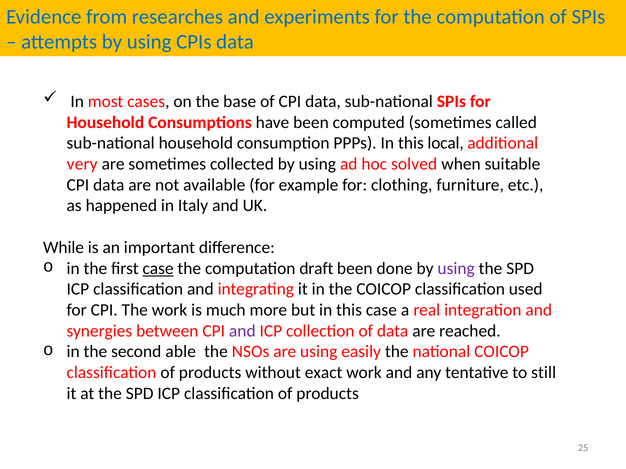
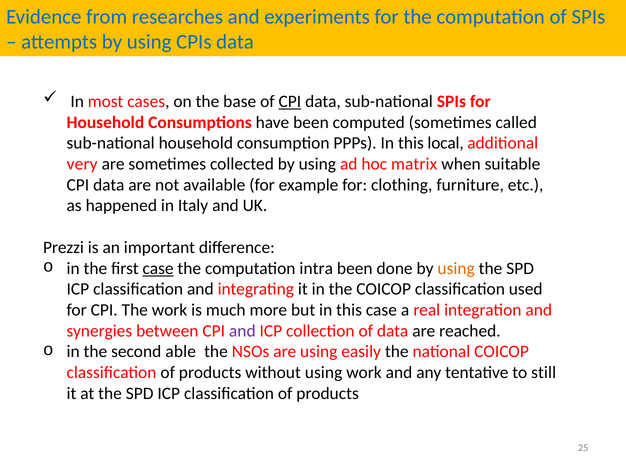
CPI underline: none -> present (290, 102)
solved: solved -> matrix (414, 164)
While: While -> Prezzi (64, 248)
draft: draft -> intra (316, 269)
using colour: purple -> orange (456, 269)
without exact: exact -> using (324, 373)
